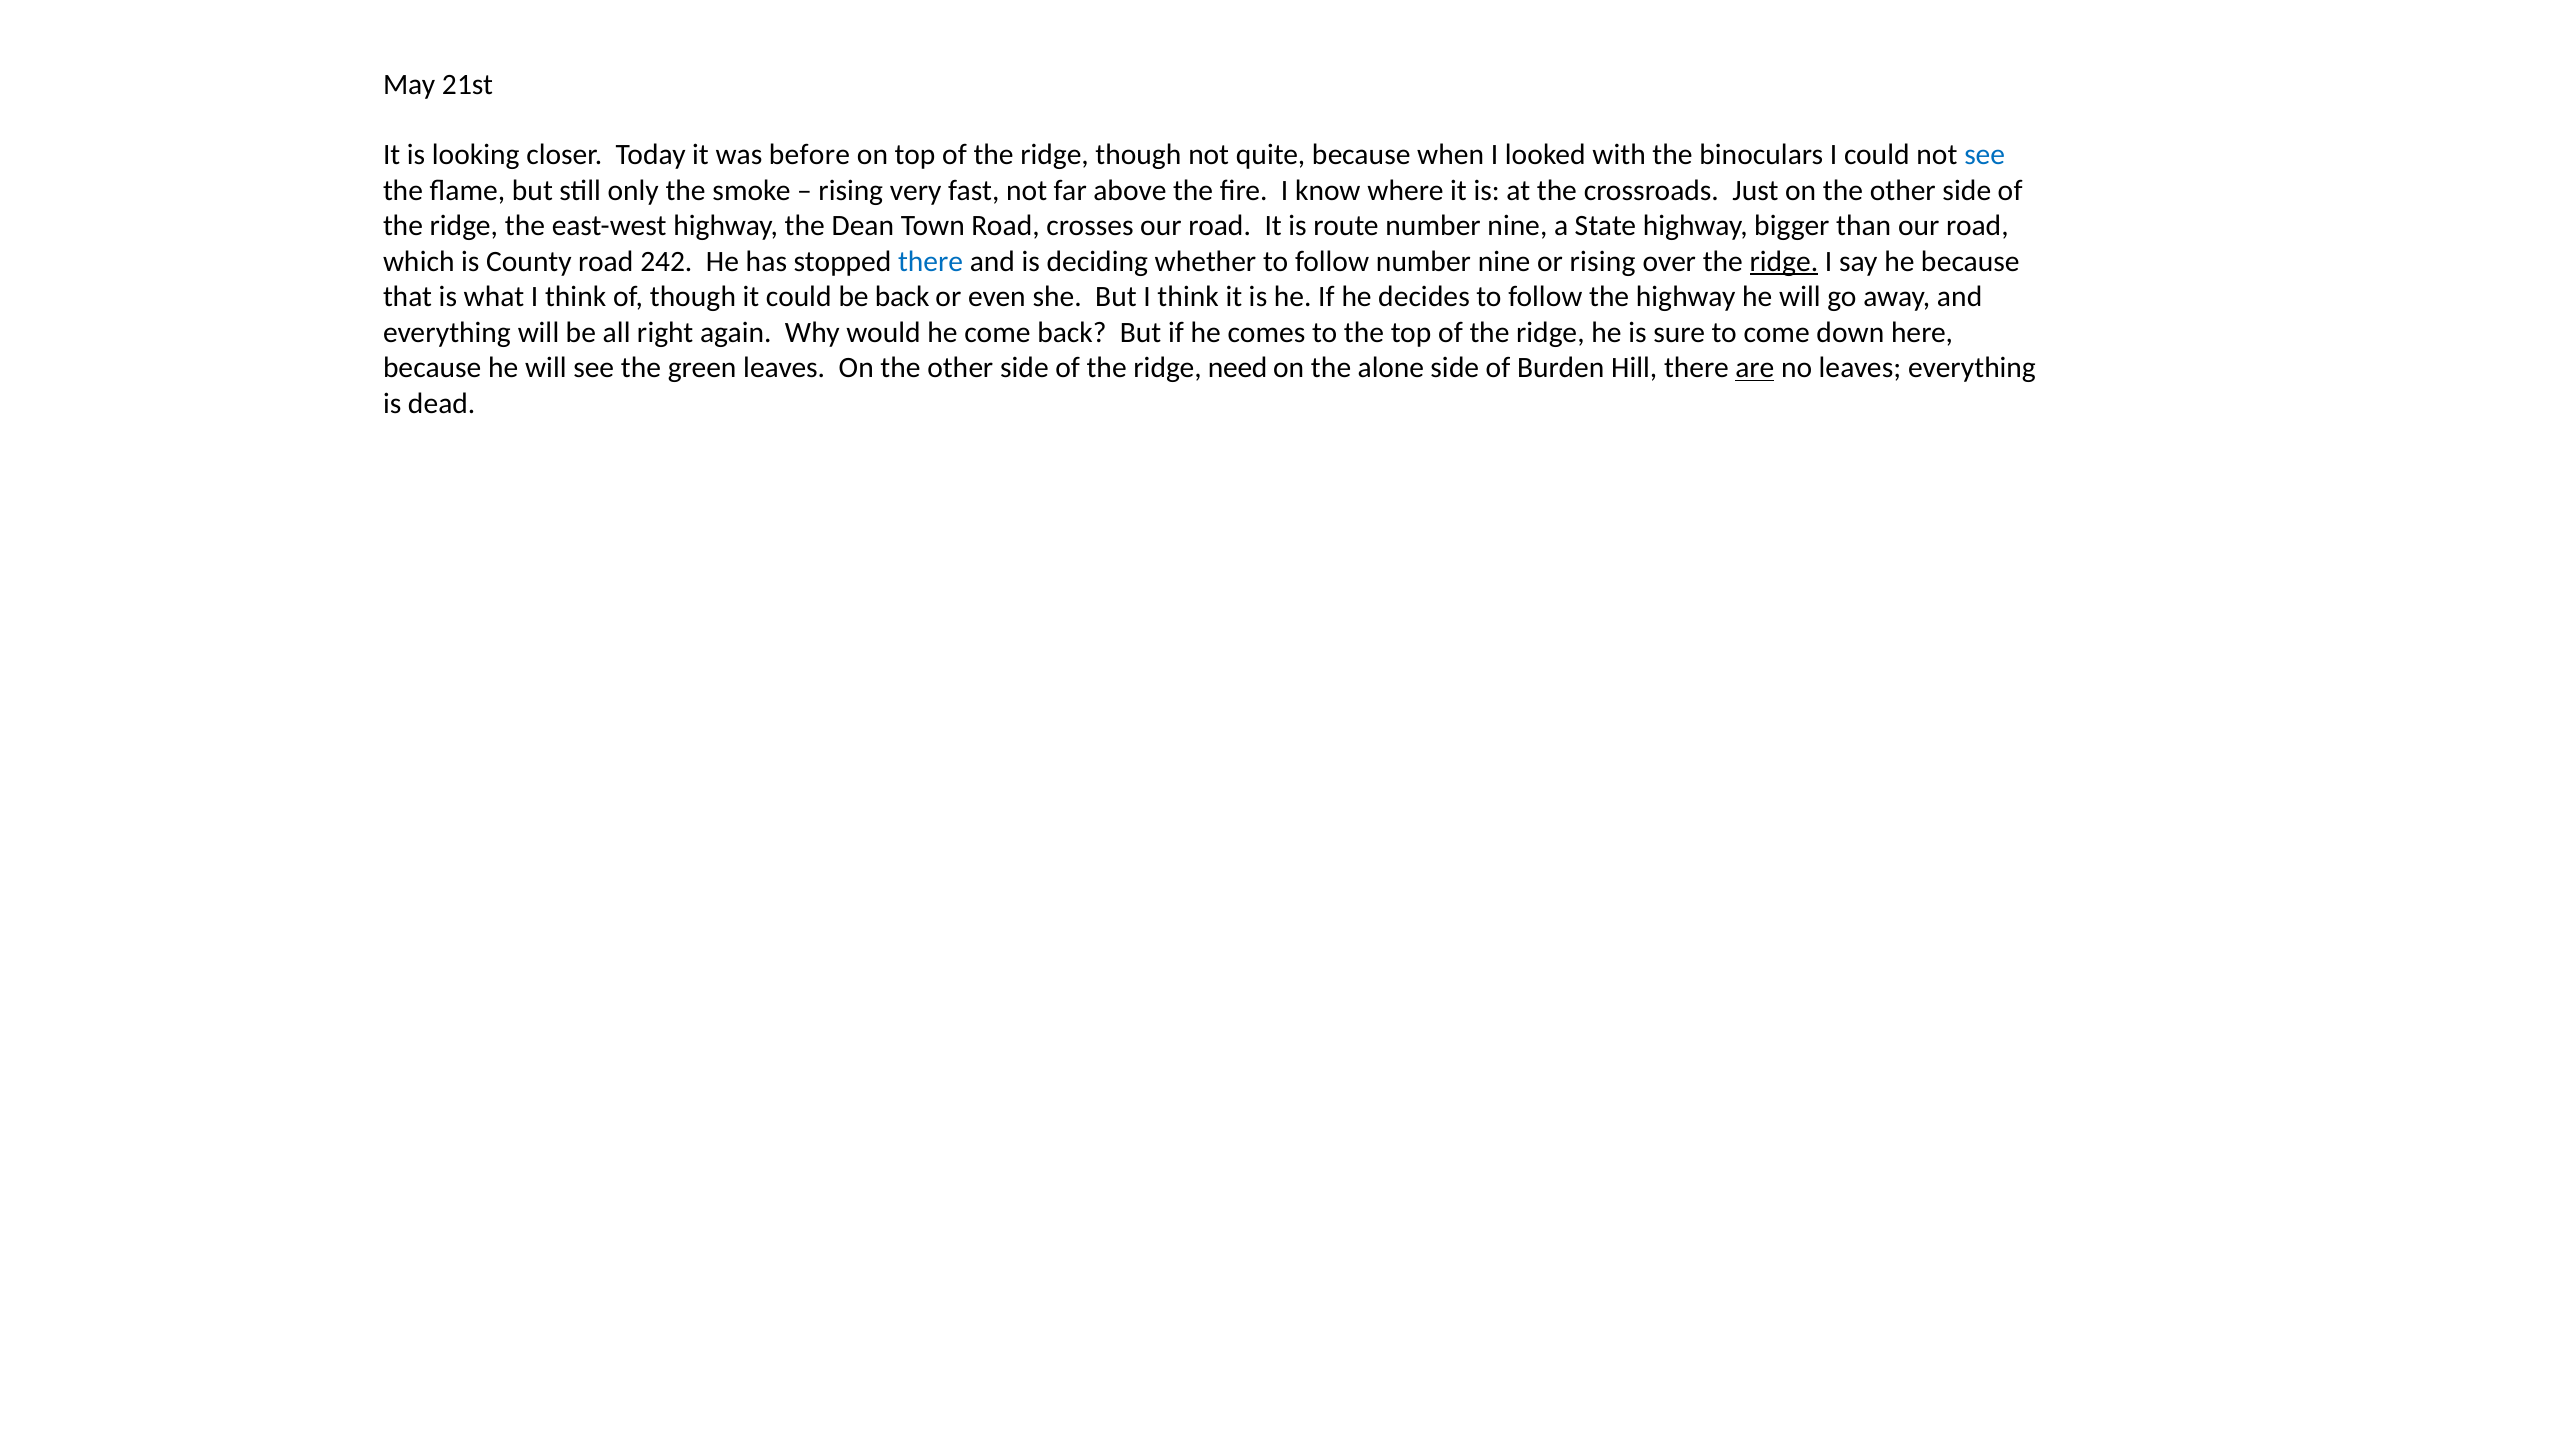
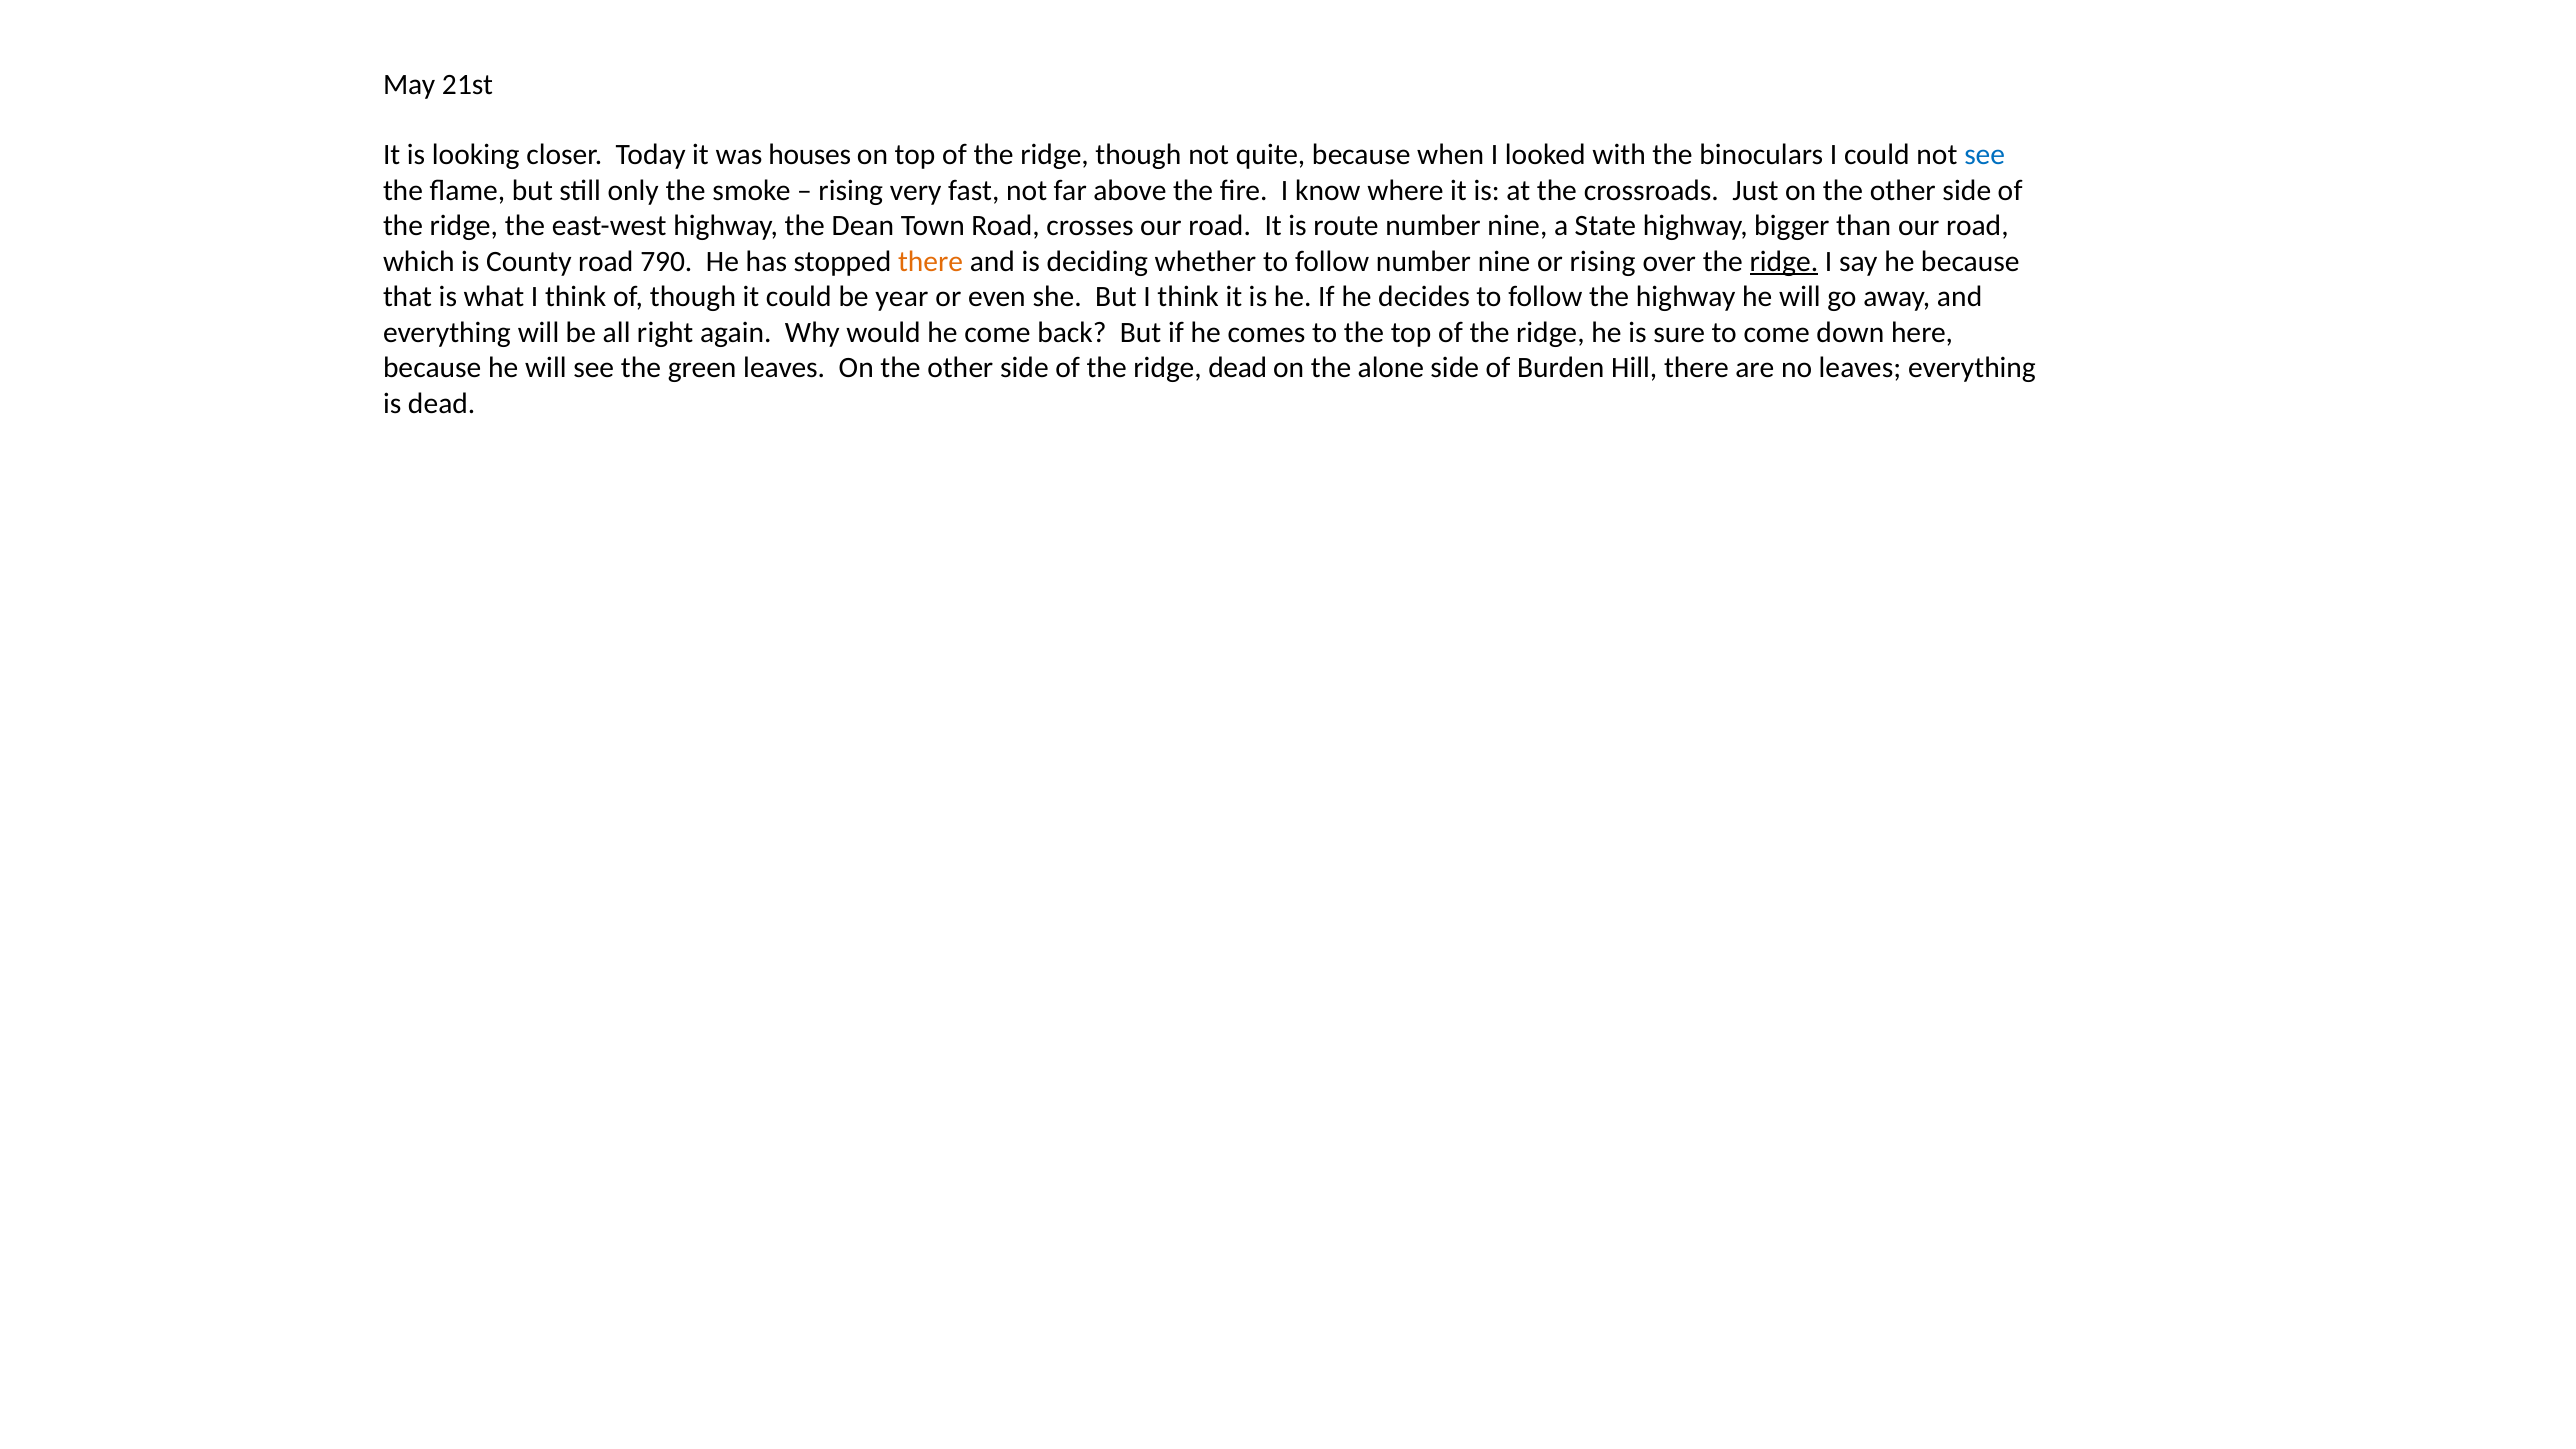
before: before -> houses (810, 155)
242: 242 -> 790 (666, 261)
there colour: blue -> orange (931, 261)
be back: back -> year (902, 297)
ridge need: need -> dead (1238, 368)
are underline: present -> none (1755, 368)
